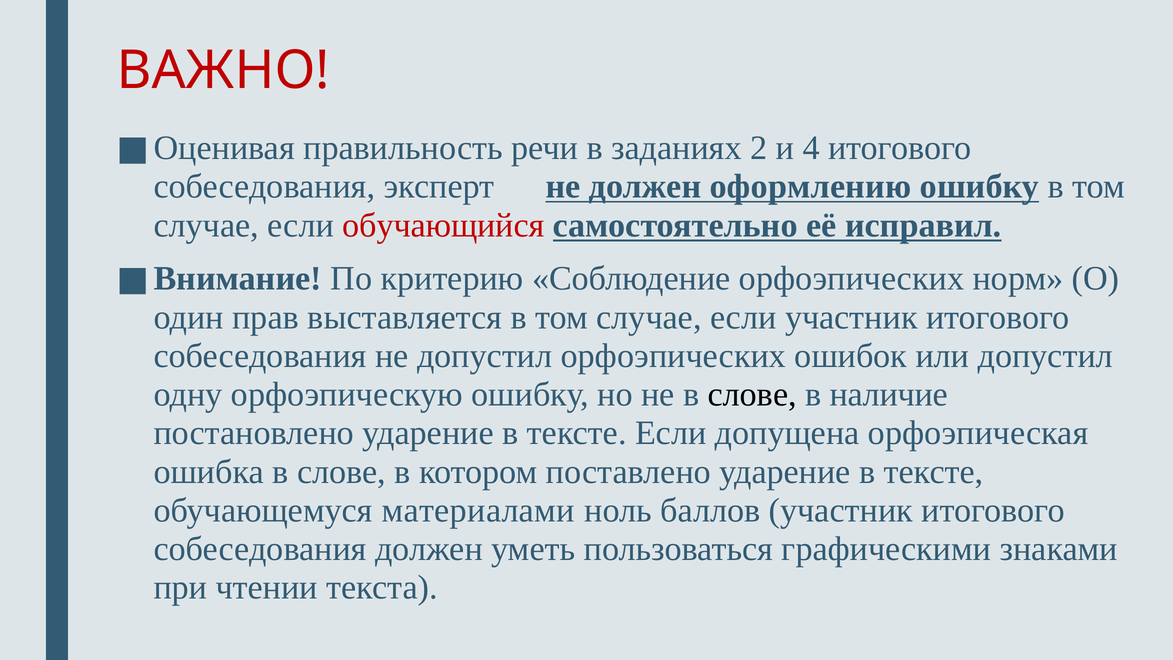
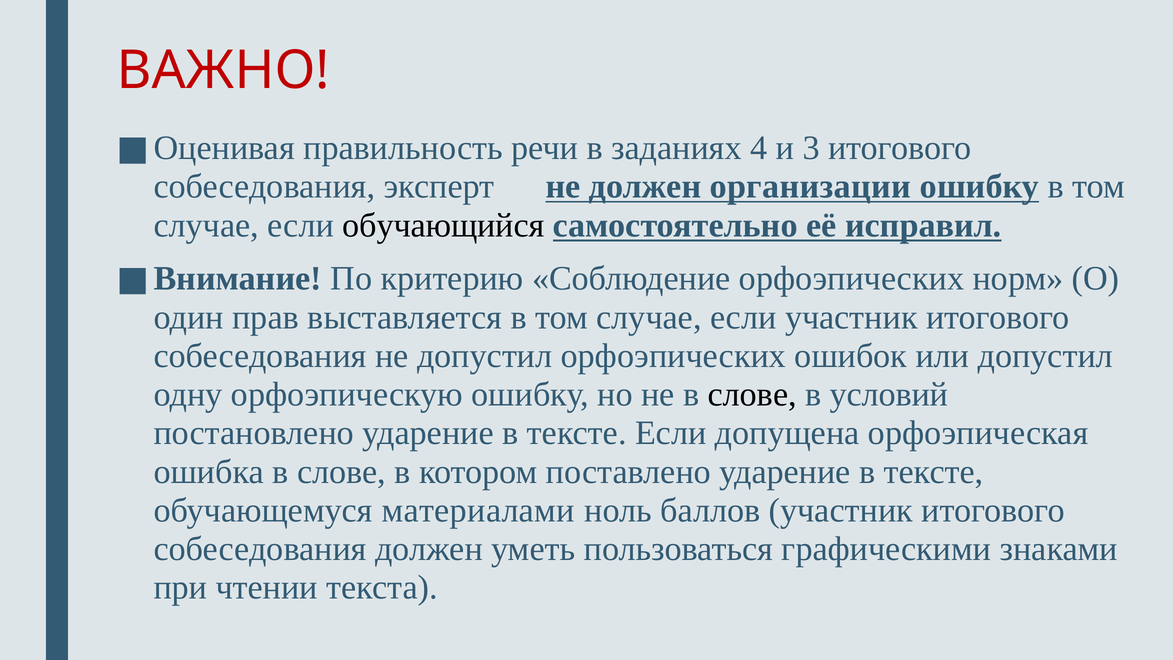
2: 2 -> 4 (759, 148)
4: 4 -> 3 (811, 148)
оформлению: оформлению -> организации (810, 187)
обучающийся colour: red -> black (443, 225)
наличие: наличие -> условий (889, 394)
